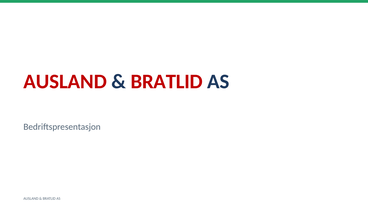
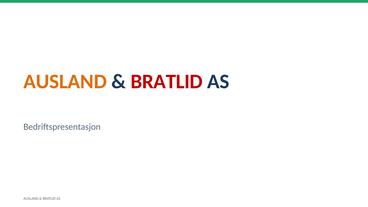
AUSLAND colour: red -> orange (65, 82)
